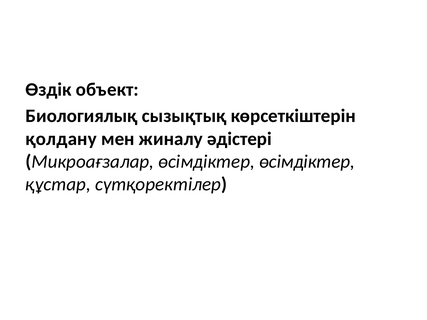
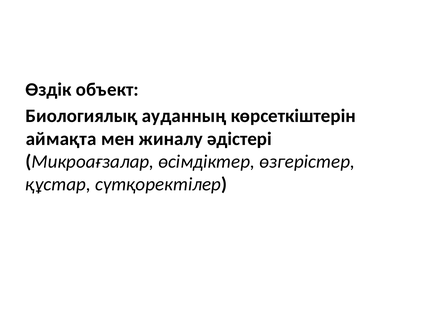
сызықтық: сызықтық -> ауданның (184, 116)
қолдану: қолдану -> аймақта (61, 139)
өсімдіктер өсімдіктер: өсімдіктер -> өзгерістер (307, 162)
